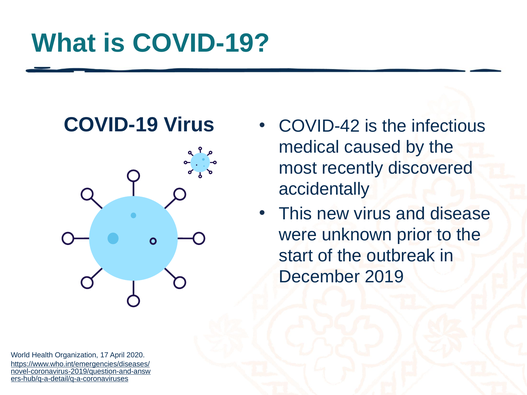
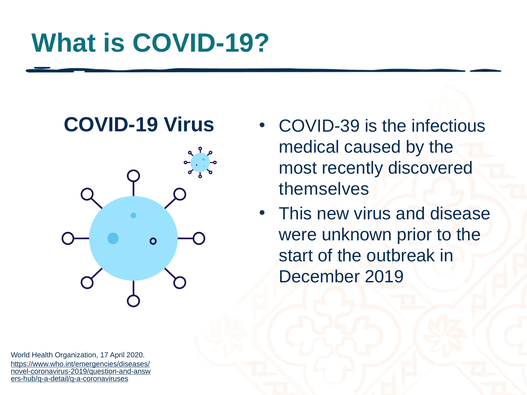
COVID-42: COVID-42 -> COVID-39 (319, 126)
accidentally: accidentally -> themselves (324, 189)
